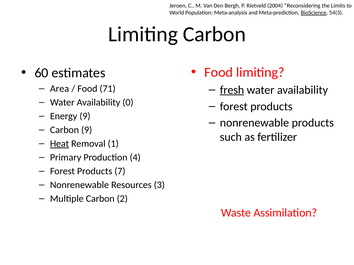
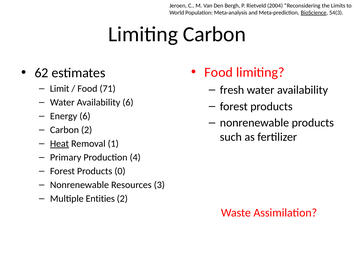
60: 60 -> 62 (41, 73)
Area: Area -> Limit (60, 89)
fresh underline: present -> none (232, 90)
Availability 0: 0 -> 6 (128, 103)
Energy 9: 9 -> 6 (85, 116)
Carbon 9: 9 -> 2 (87, 130)
7: 7 -> 0 (120, 171)
Multiple Carbon: Carbon -> Entities (100, 199)
